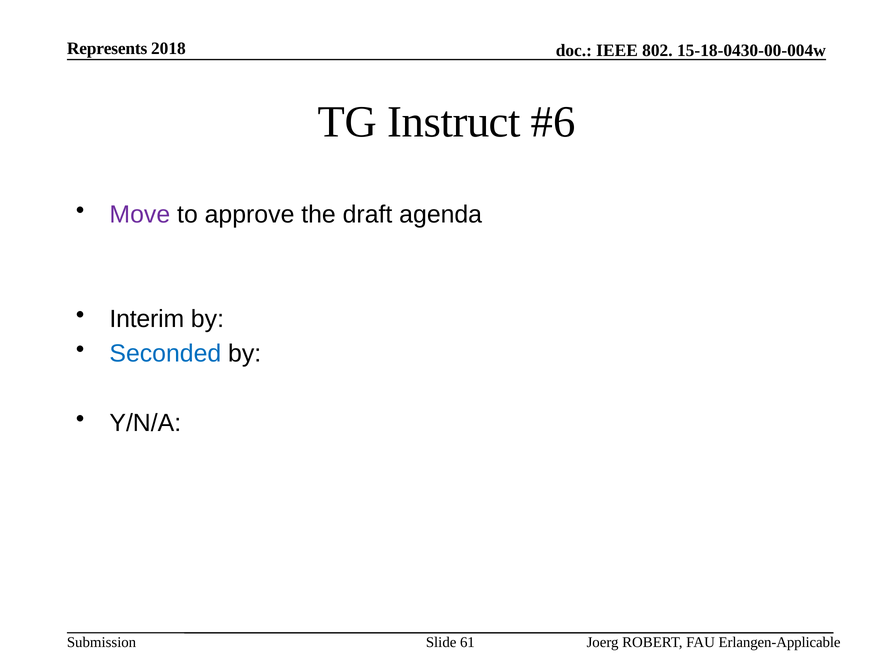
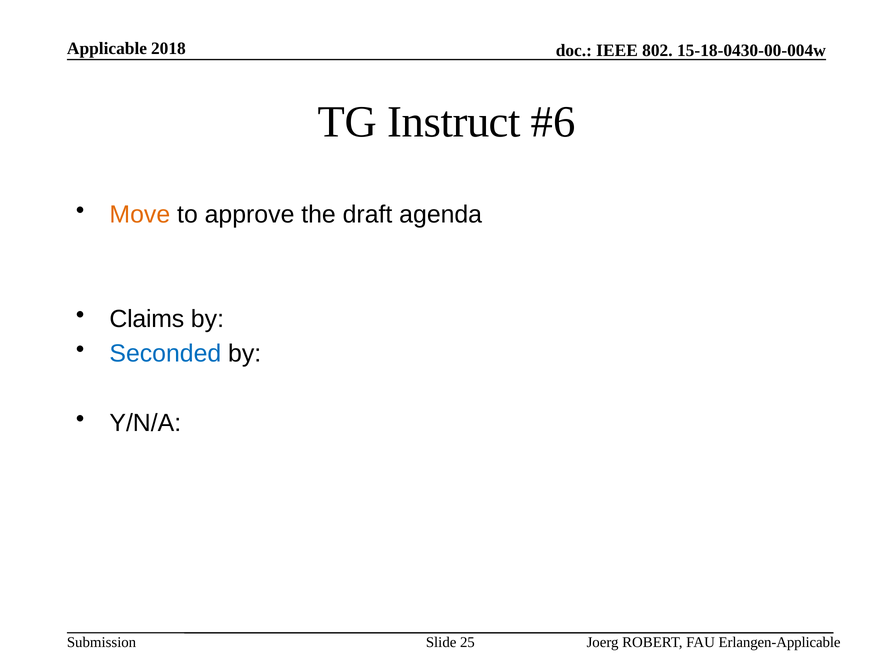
Represents: Represents -> Applicable (107, 49)
Move colour: purple -> orange (140, 215)
Interim: Interim -> Claims (147, 319)
61: 61 -> 25 (467, 642)
